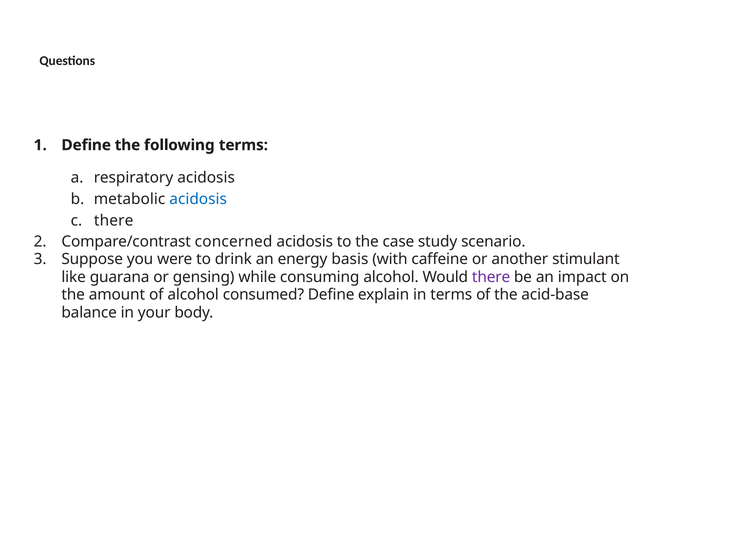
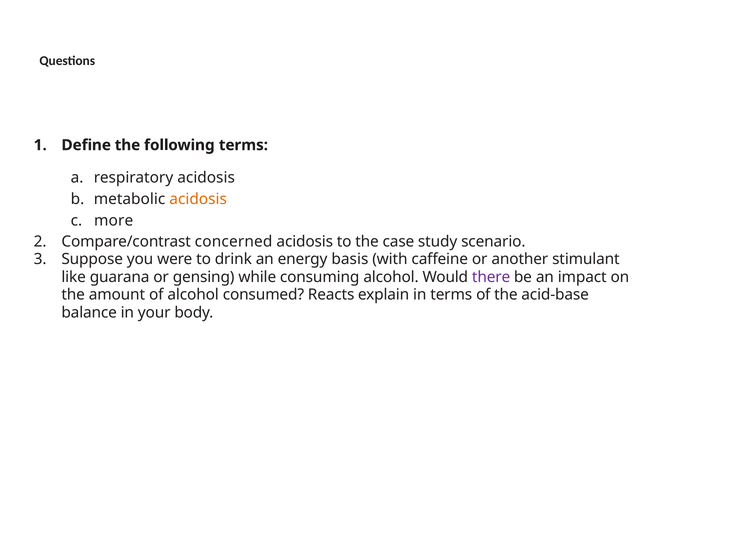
acidosis colour: blue -> orange (198, 199)
there: there -> more (114, 220)
consumed Define: Define -> Reacts (331, 295)
